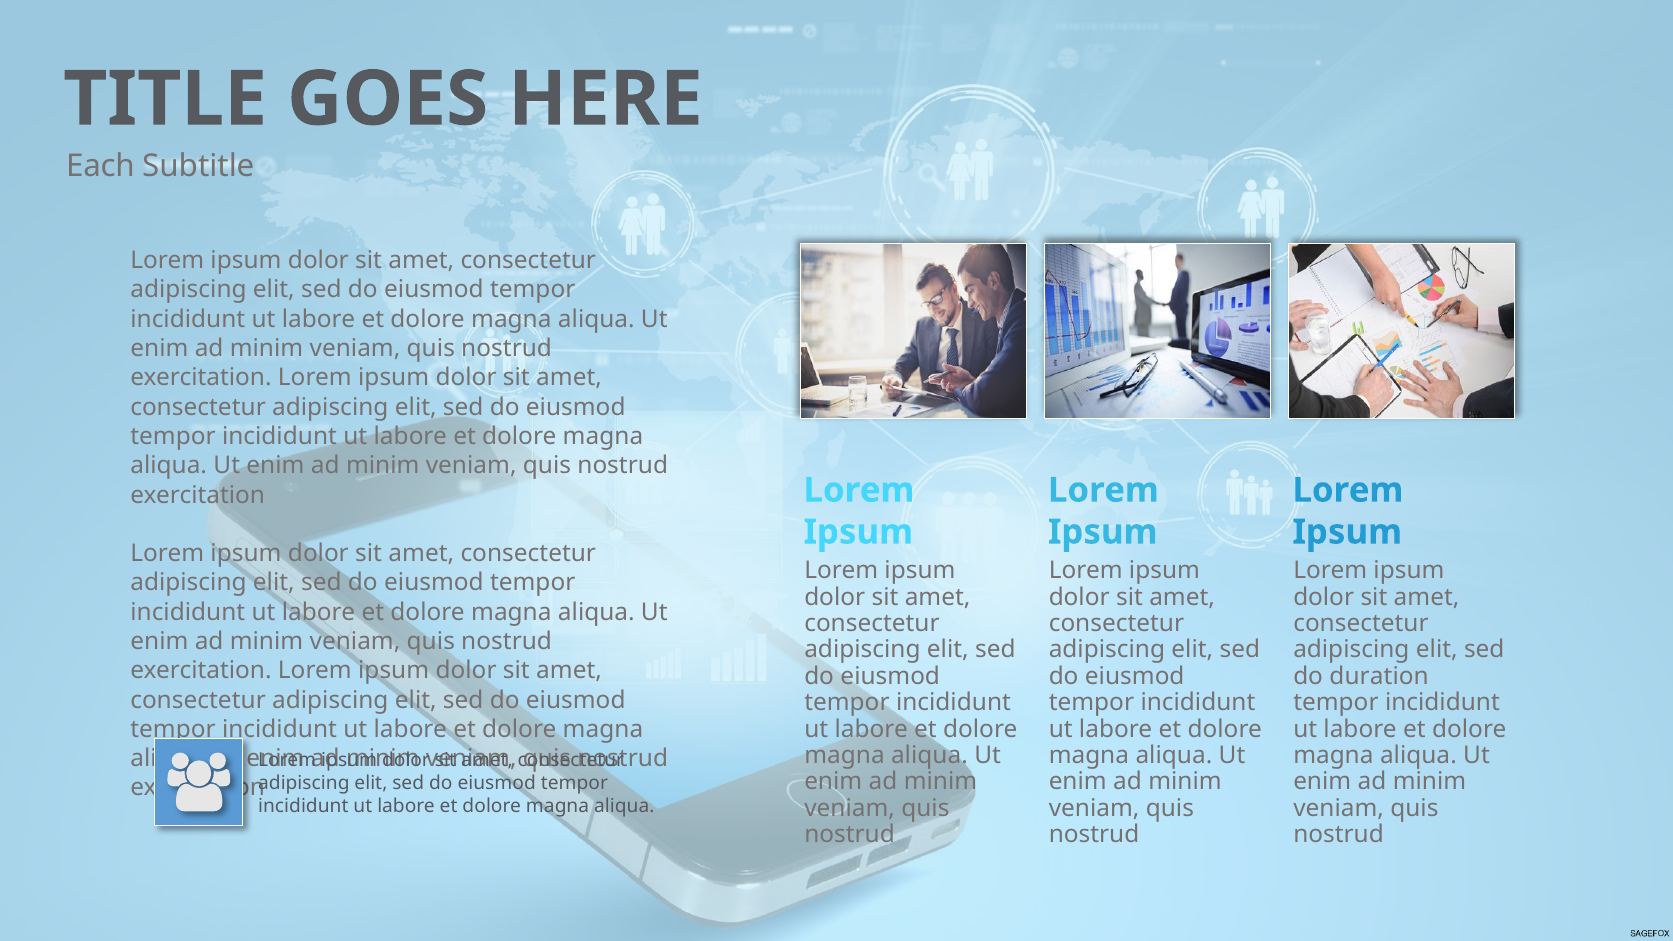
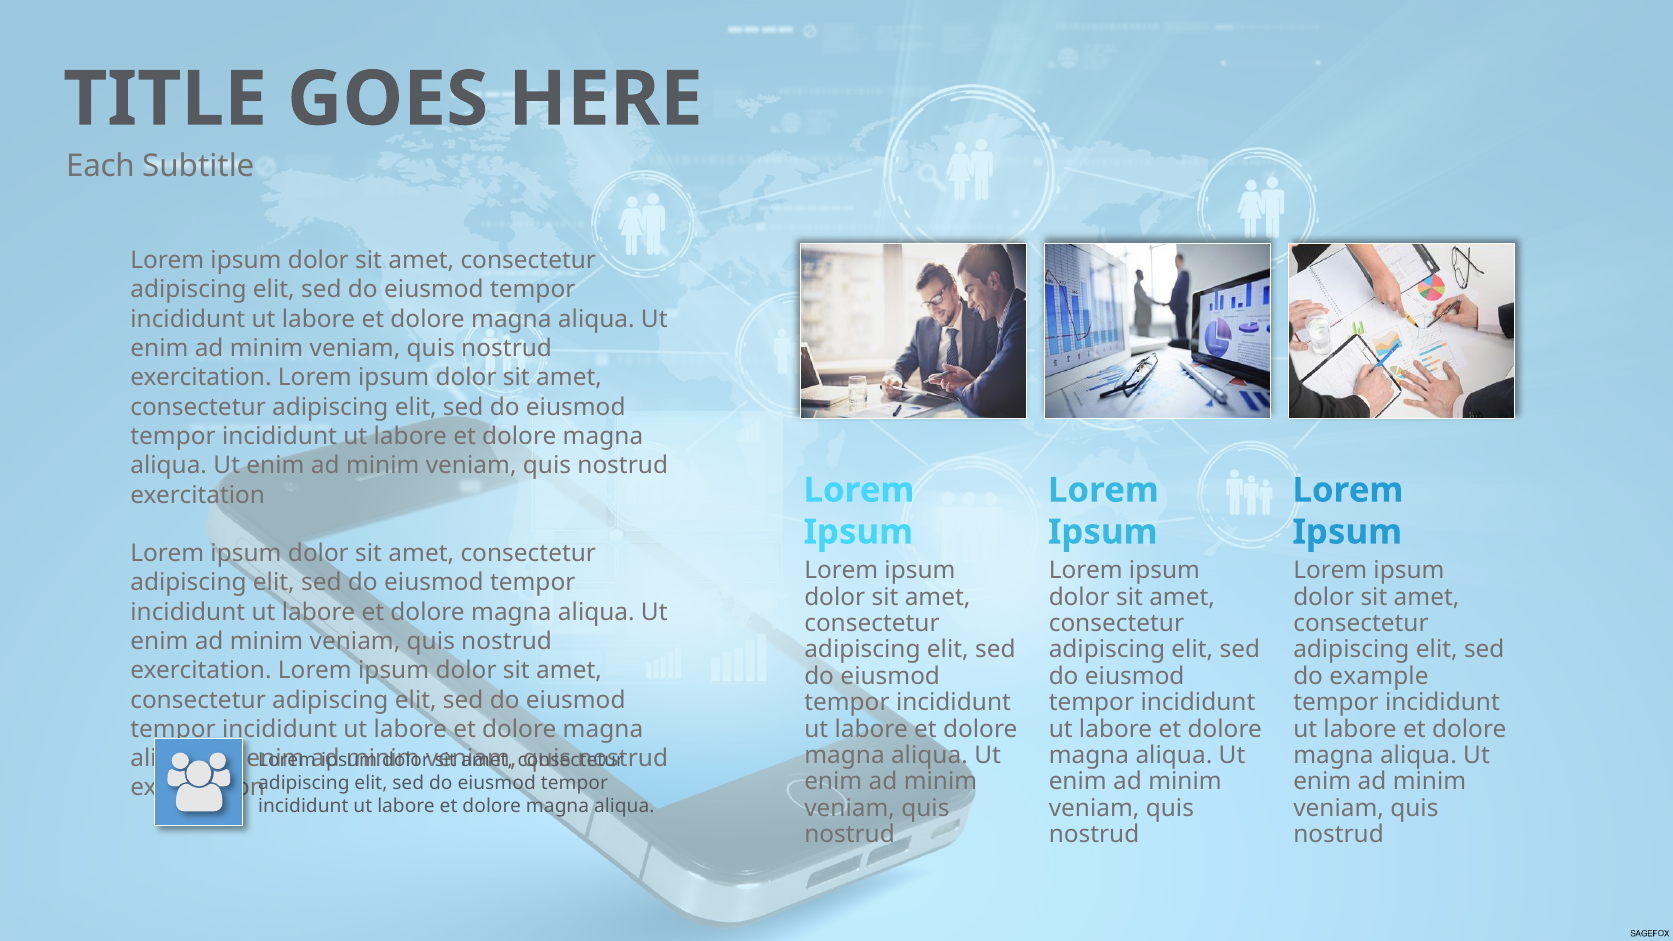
duration: duration -> example (1379, 676)
